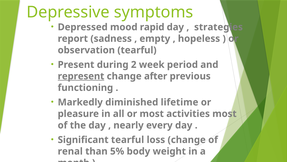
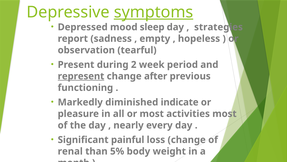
symptoms underline: none -> present (154, 12)
rapid: rapid -> sleep (152, 27)
lifetime: lifetime -> indicate (180, 102)
Significant tearful: tearful -> painful (128, 139)
